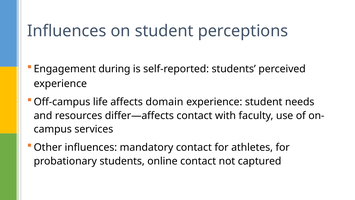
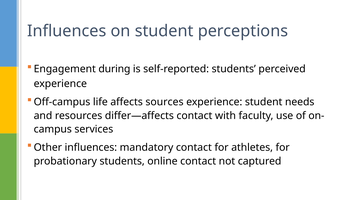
domain: domain -> sources (164, 102)
